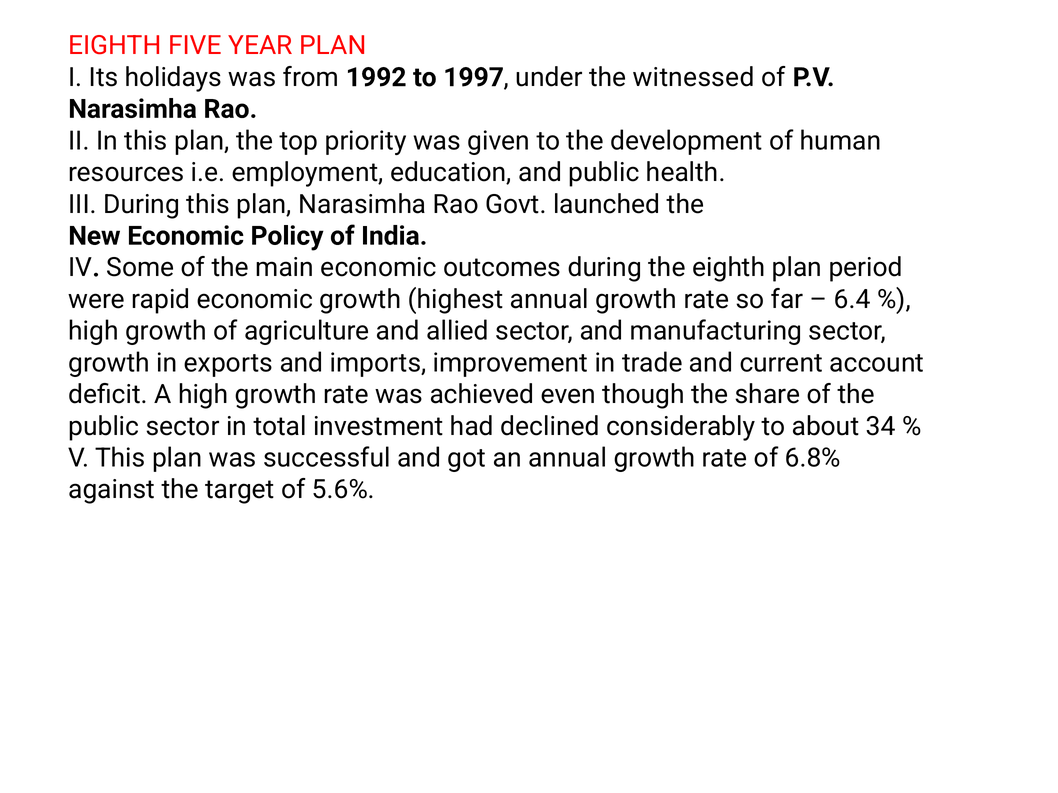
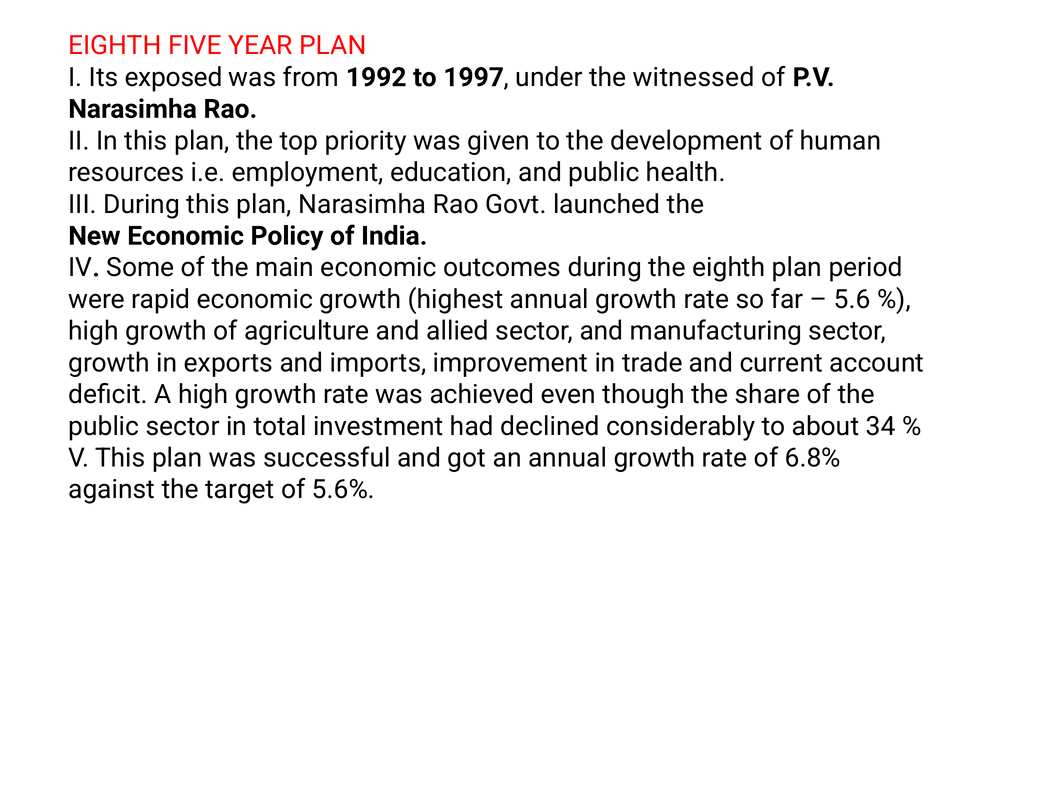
holidays: holidays -> exposed (174, 77)
6.4: 6.4 -> 5.6 (852, 300)
